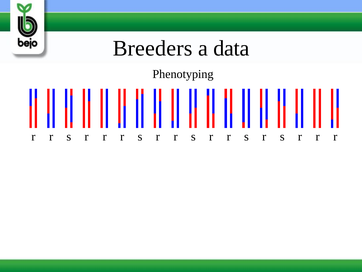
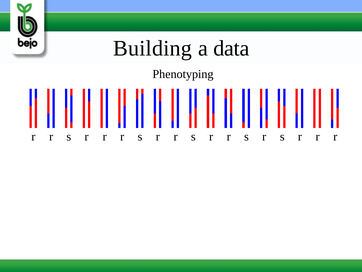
Breeders: Breeders -> Building (153, 48)
